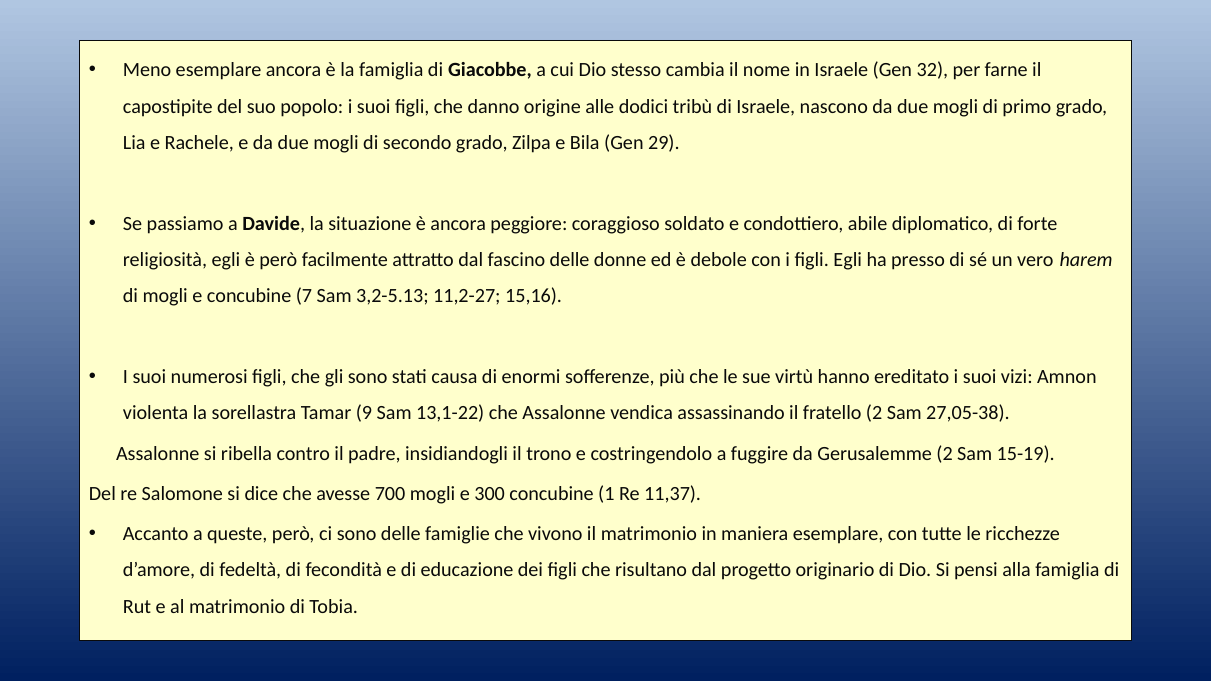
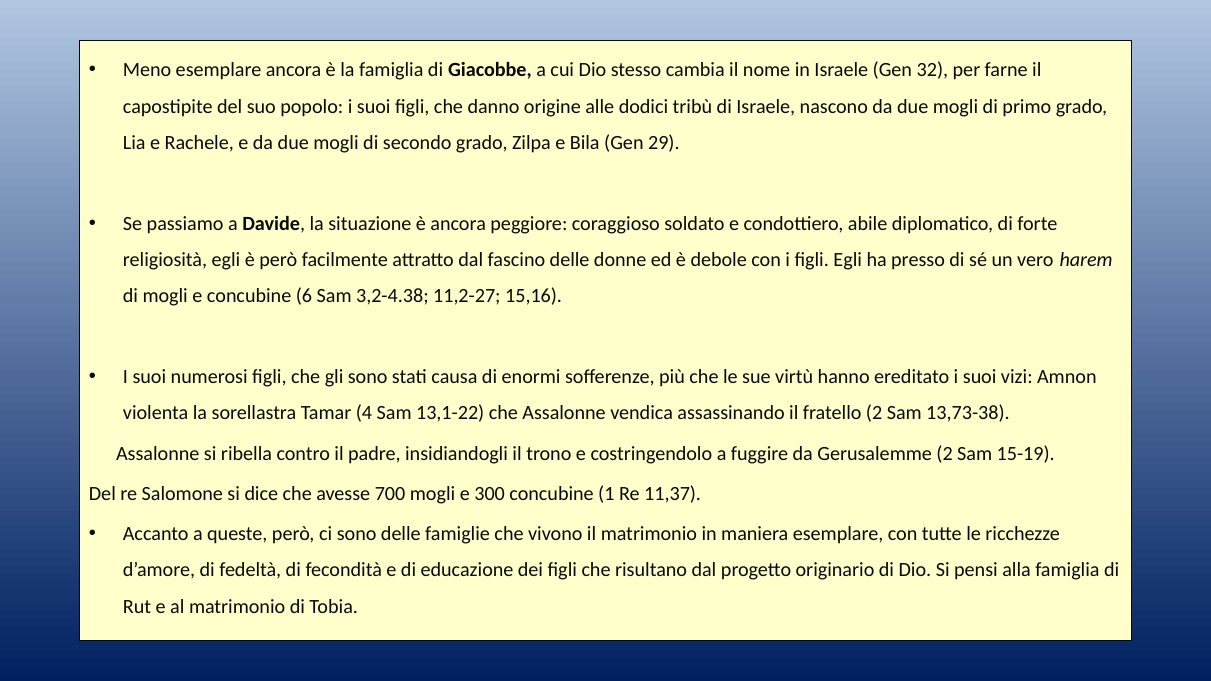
7: 7 -> 6 (304, 296)
3,2-5.13: 3,2-5.13 -> 3,2-4.38 (392, 296)
9: 9 -> 4 (364, 413)
27,05-38: 27,05-38 -> 13,73-38 (968, 413)
